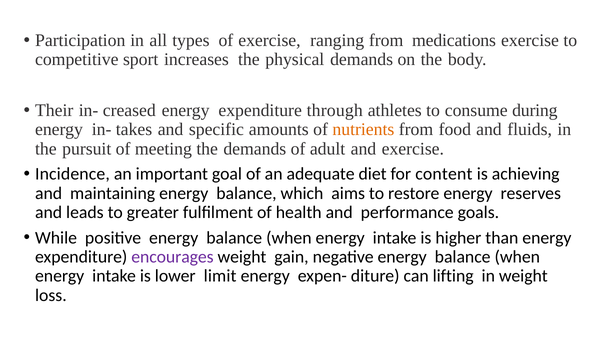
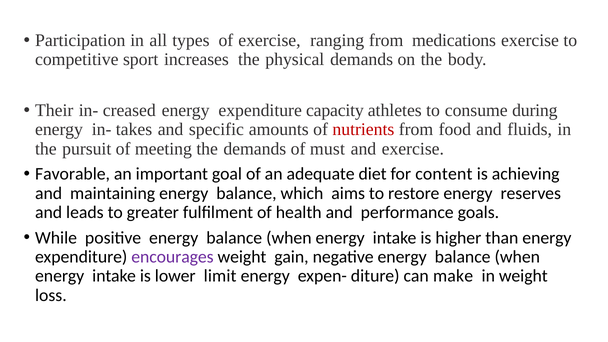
through: through -> capacity (335, 110)
nutrients colour: orange -> red (363, 130)
adult: adult -> must (327, 149)
Incidence: Incidence -> Favorable (73, 174)
lifting: lifting -> make (453, 276)
